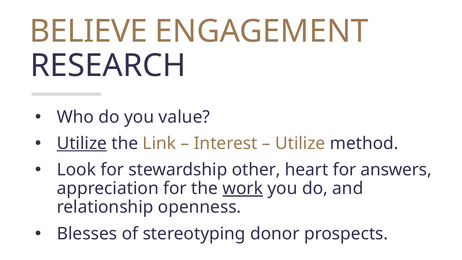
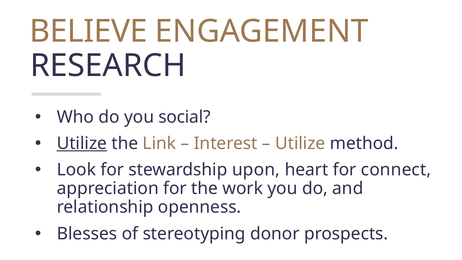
value: value -> social (184, 117)
other: other -> upon (256, 170)
answers: answers -> connect (396, 170)
work underline: present -> none (243, 188)
